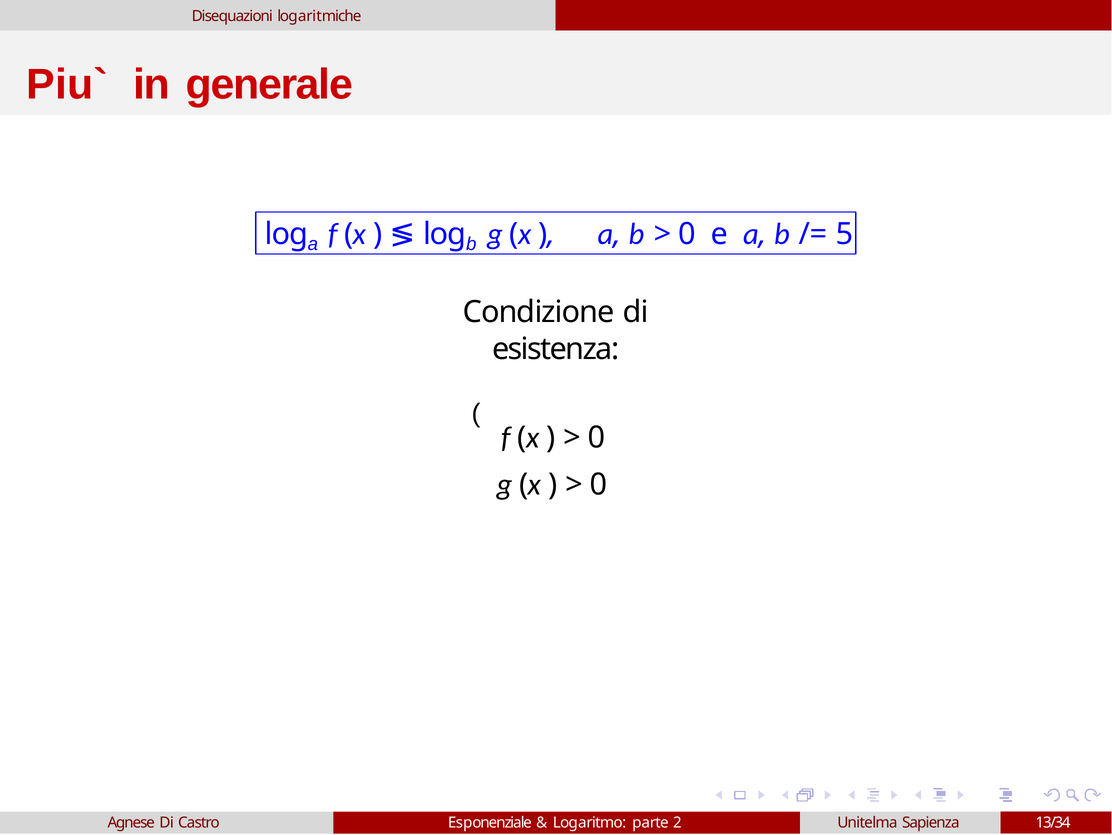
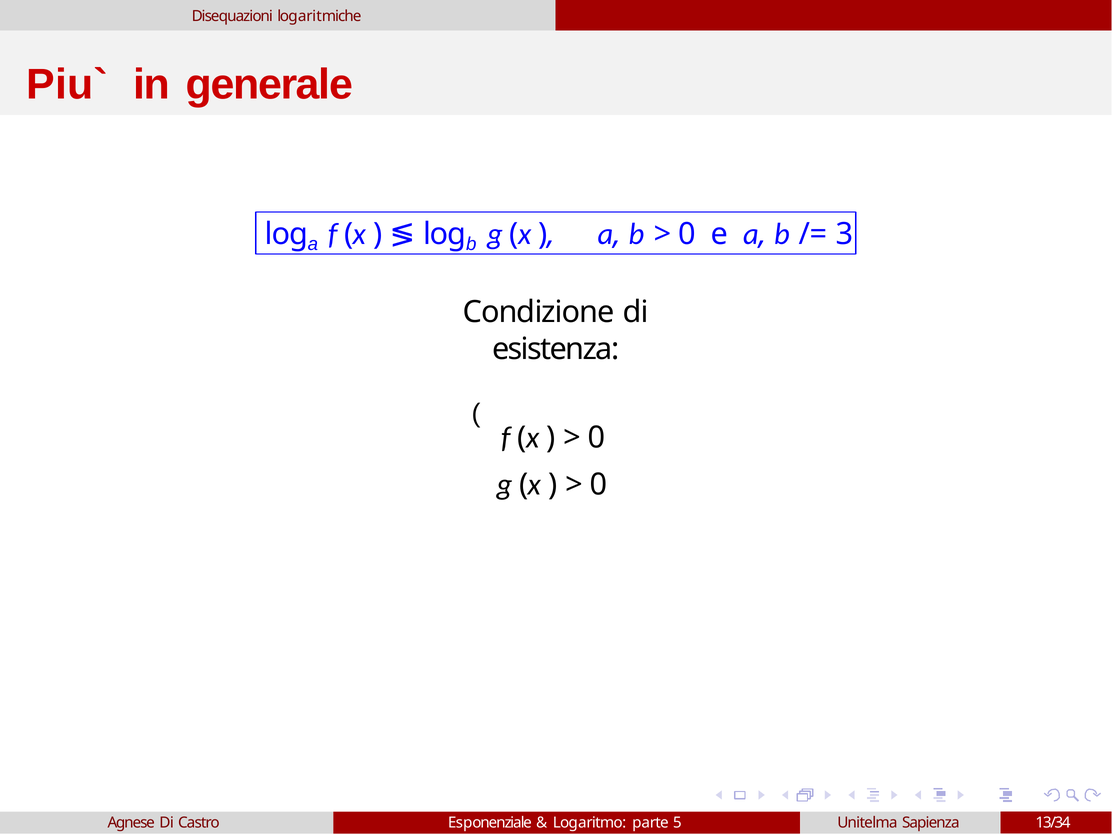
5: 5 -> 3 (845, 234)
2: 2 -> 5 (677, 822)
